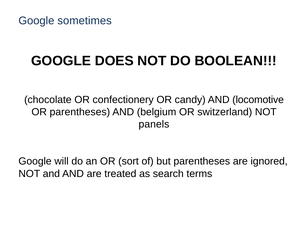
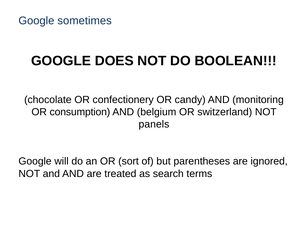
locomotive: locomotive -> monitoring (258, 100)
OR parentheses: parentheses -> consumption (80, 112)
